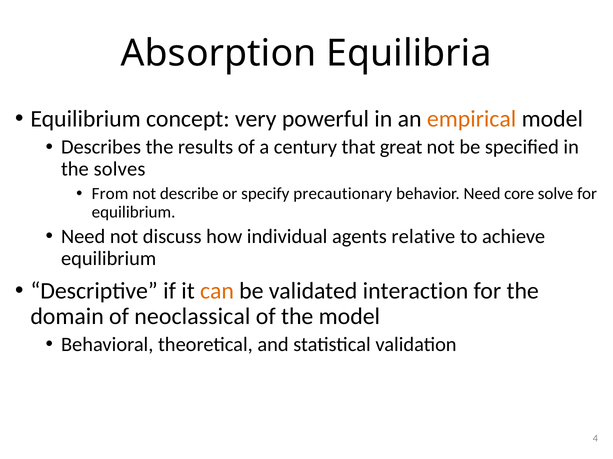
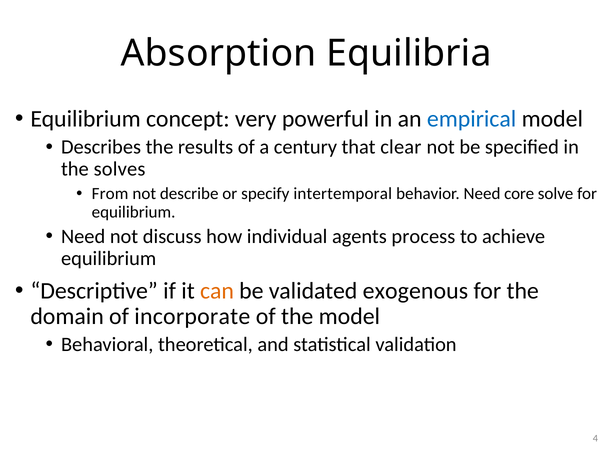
empirical colour: orange -> blue (472, 119)
great: great -> clear (401, 147)
precautionary: precautionary -> intertemporal (343, 194)
relative: relative -> process (423, 237)
interaction: interaction -> exogenous (415, 291)
neoclassical: neoclassical -> incorporate (192, 317)
